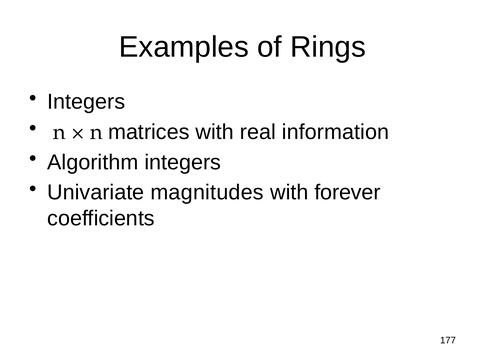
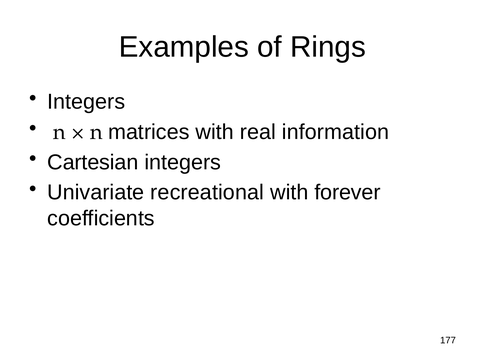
Algorithm: Algorithm -> Cartesian (93, 162)
magnitudes: magnitudes -> recreational (207, 192)
